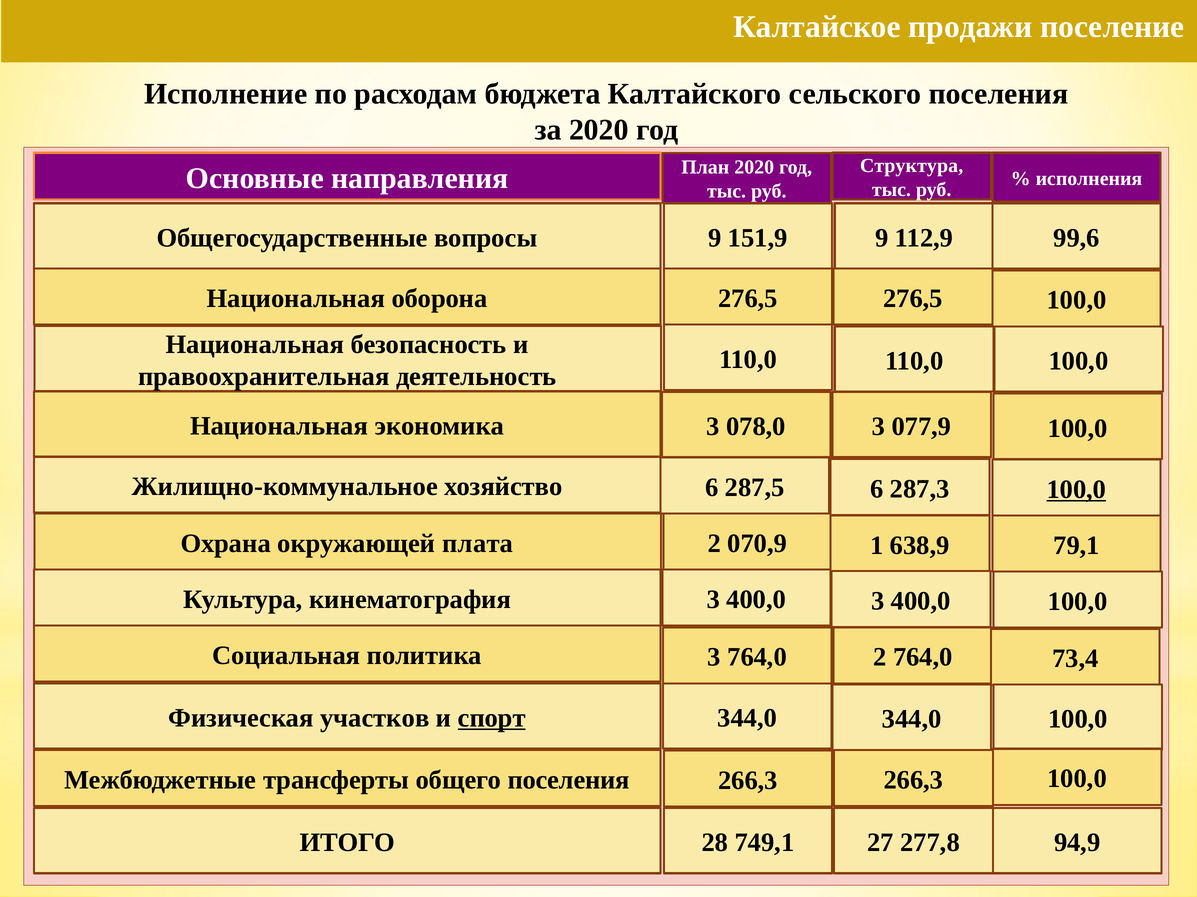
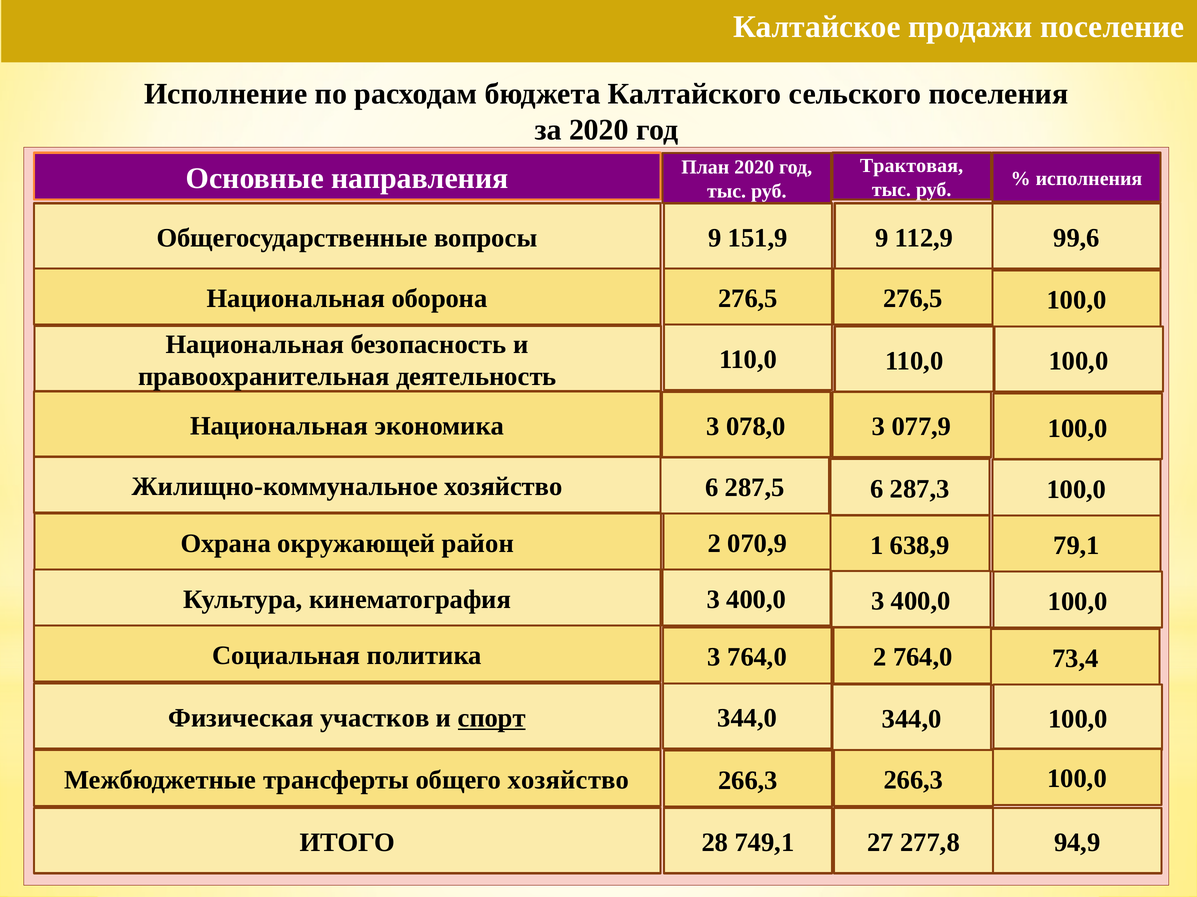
Структура: Структура -> Трактовая (912, 166)
100,0 underline: present -> none (1076, 490)
плата: плата -> район (478, 544)
общего поселения: поселения -> хозяйство (568, 781)
